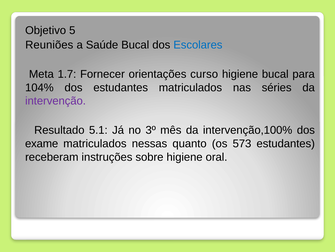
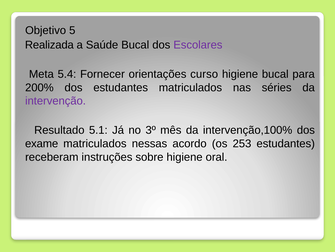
Reuniões: Reuniões -> Realizada (49, 45)
Escolares colour: blue -> purple (198, 45)
1.7: 1.7 -> 5.4 (67, 74)
104%: 104% -> 200% (39, 87)
quanto: quanto -> acordo (190, 143)
573: 573 -> 253 (242, 143)
